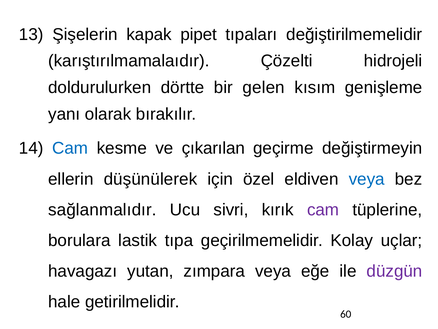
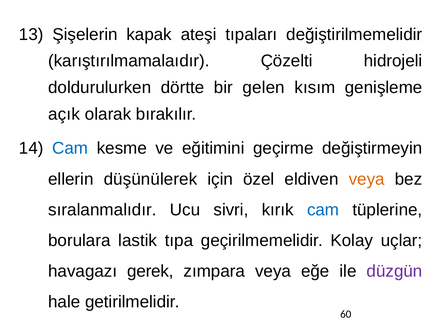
pipet: pipet -> ateşi (199, 34)
yanı: yanı -> açık (64, 114)
çıkarılan: çıkarılan -> eğitimini (213, 148)
veya colour: blue -> orange (367, 179)
sağlanmalıdır: sağlanmalıdır -> sıralanmalıdır (102, 209)
cam colour: purple -> blue (323, 209)
yutan: yutan -> gerek (150, 271)
